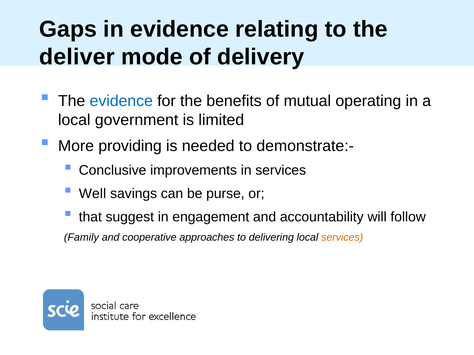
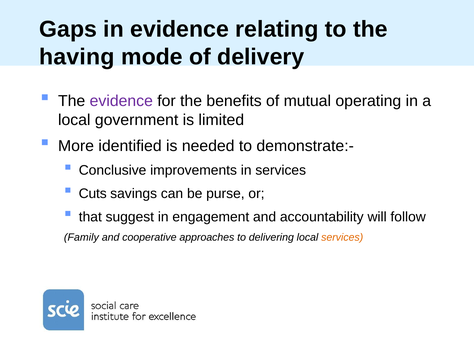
deliver: deliver -> having (77, 57)
evidence colour: blue -> purple (121, 101)
providing: providing -> identified (130, 146)
Well: Well -> Cuts (93, 194)
